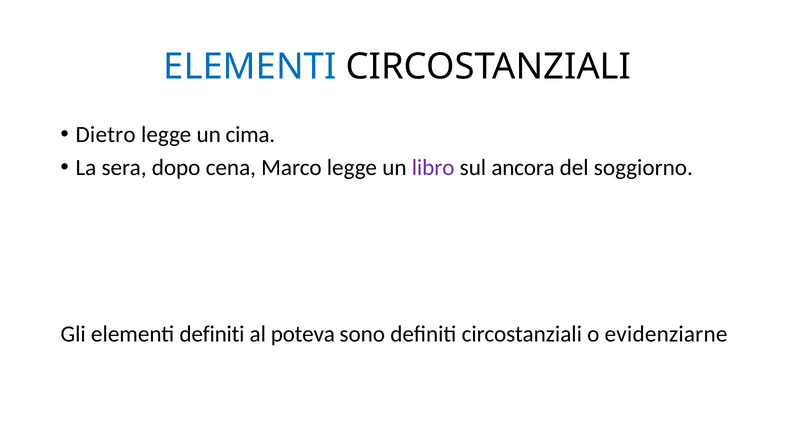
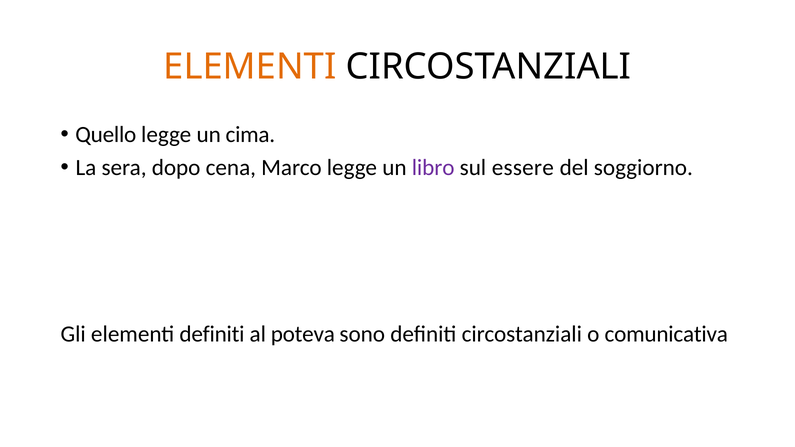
ELEMENTI colour: blue -> orange (250, 67)
Dietro: Dietro -> Quello (106, 134)
ancora: ancora -> essere (523, 168)
evidenziarne: evidenziarne -> comunicativa (666, 334)
